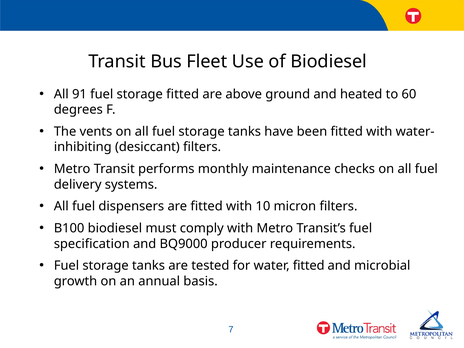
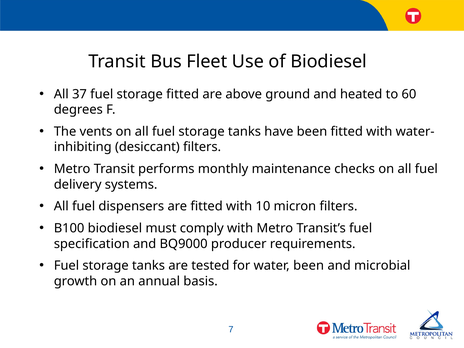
91: 91 -> 37 (79, 94)
water fitted: fitted -> been (309, 266)
